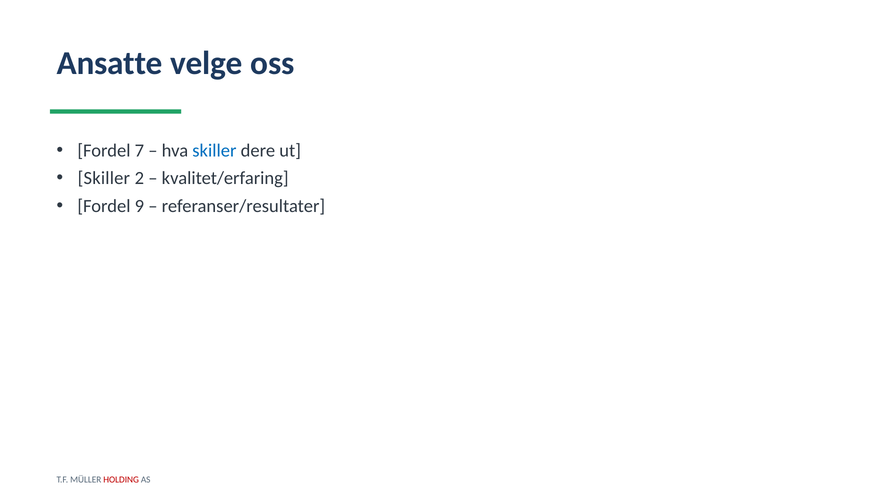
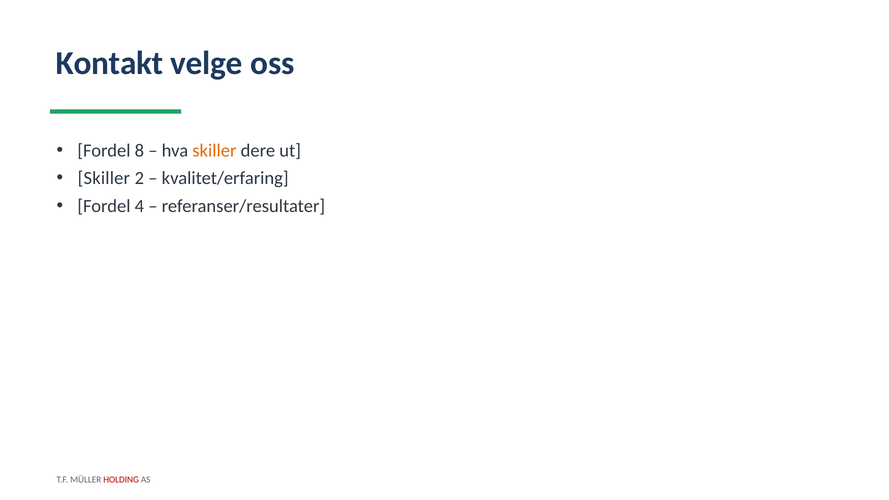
Ansatte: Ansatte -> Kontakt (110, 63)
7: 7 -> 8 (139, 151)
skiller colour: blue -> orange (214, 151)
9: 9 -> 4 (139, 206)
